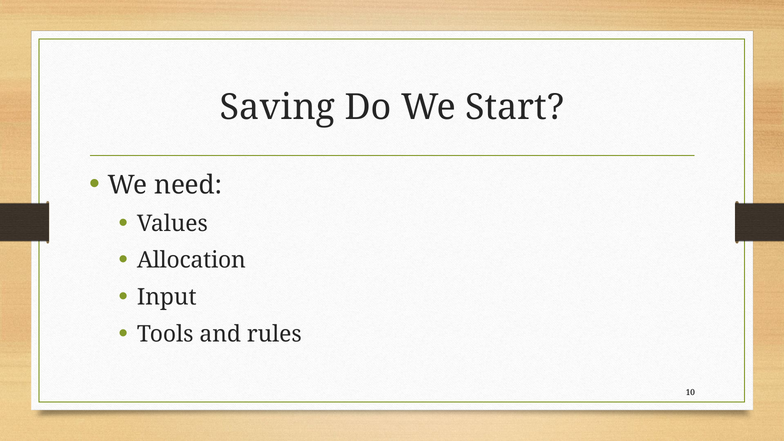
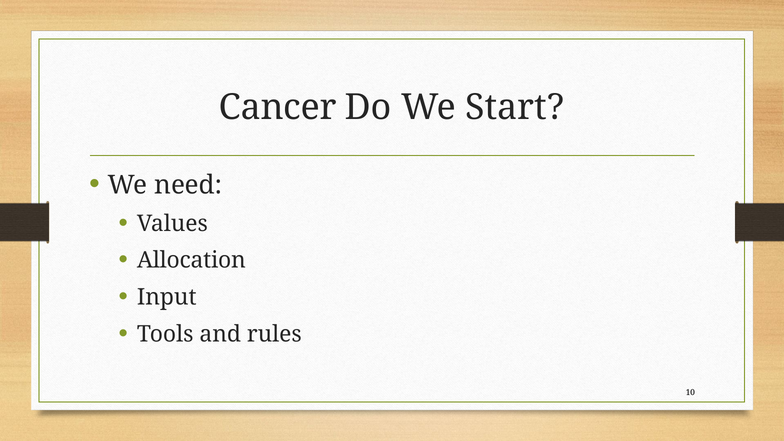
Saving: Saving -> Cancer (278, 108)
